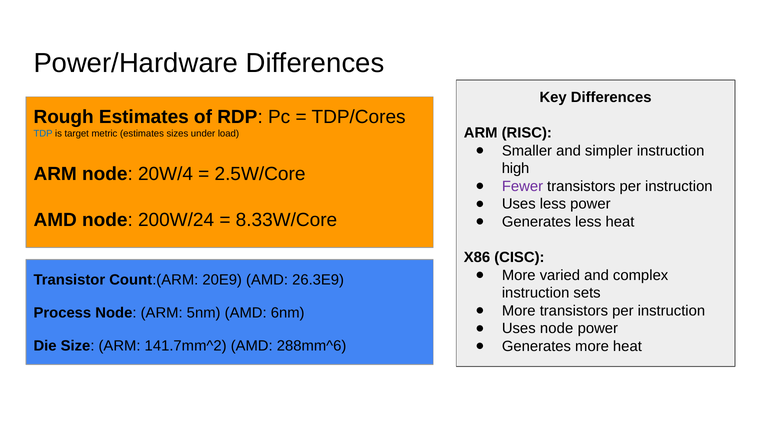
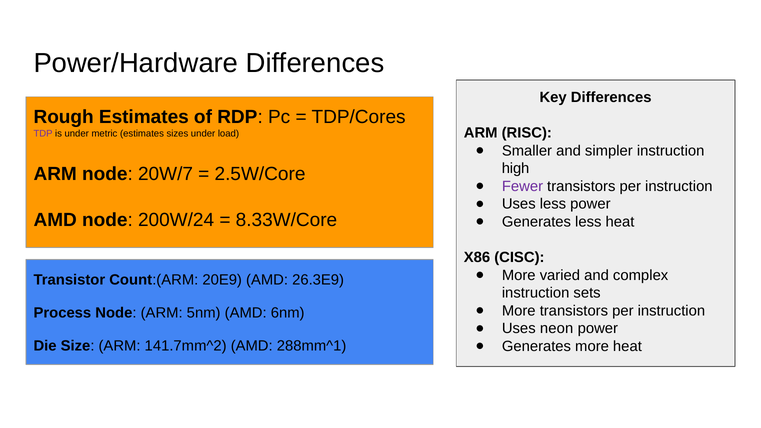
TDP colour: blue -> purple (43, 134)
is target: target -> under (77, 134)
20W/4: 20W/4 -> 20W/7 (166, 174)
Uses node: node -> neon (557, 328)
288mm^6: 288mm^6 -> 288mm^1 (312, 346)
